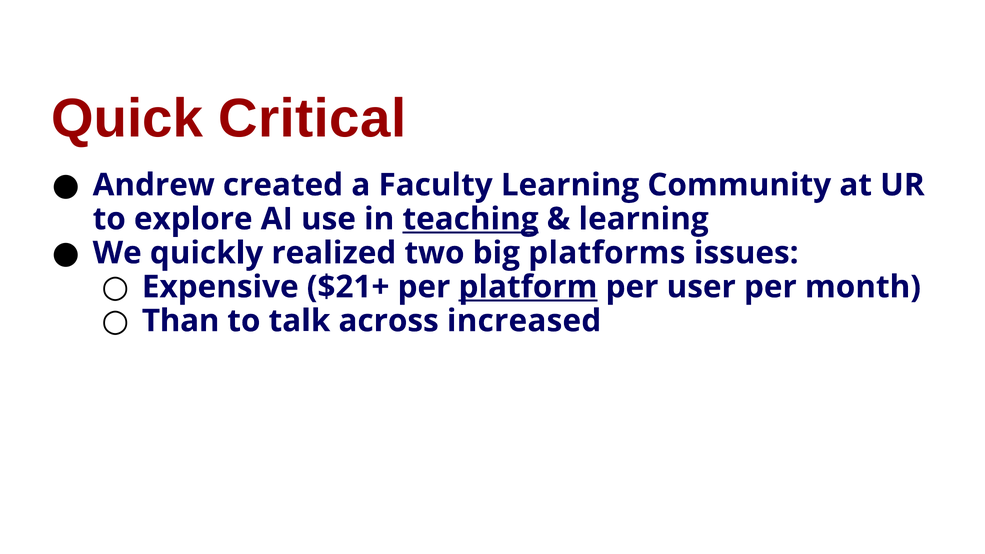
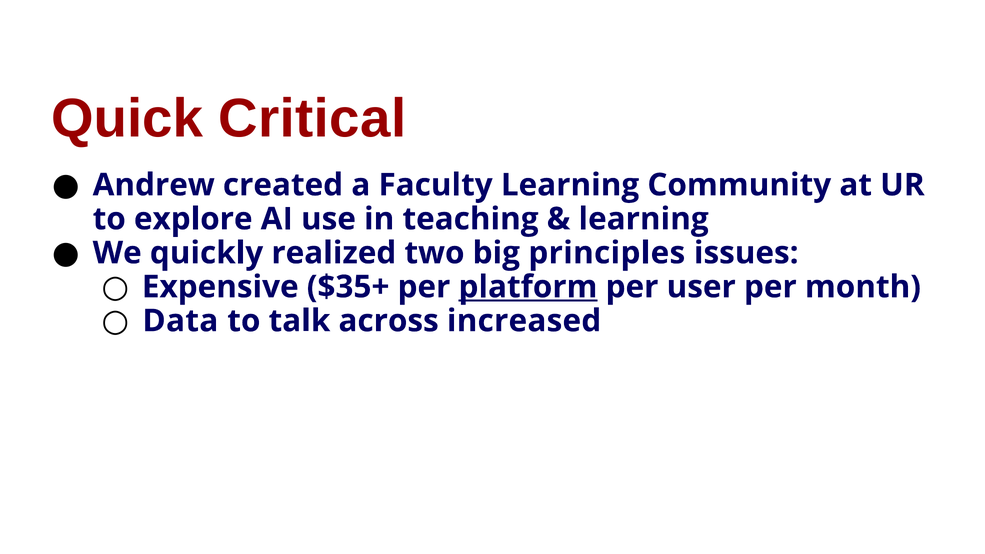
teaching underline: present -> none (471, 219)
platforms: platforms -> principles (607, 253)
$21+: $21+ -> $35+ (348, 287)
Than: Than -> Data (180, 321)
